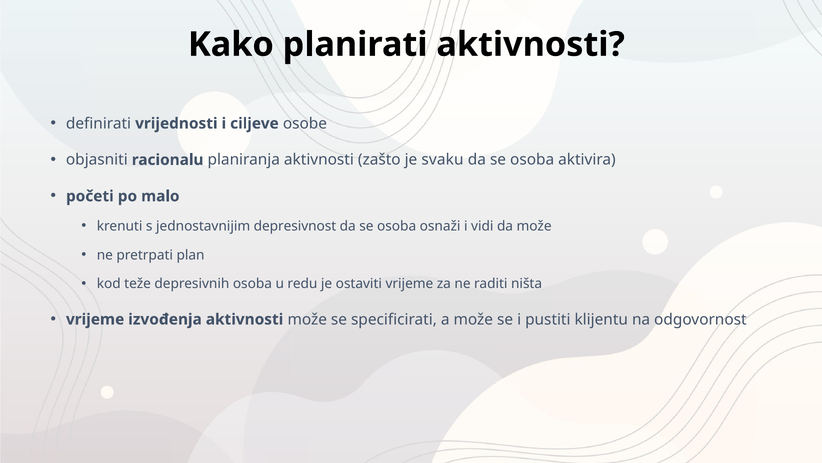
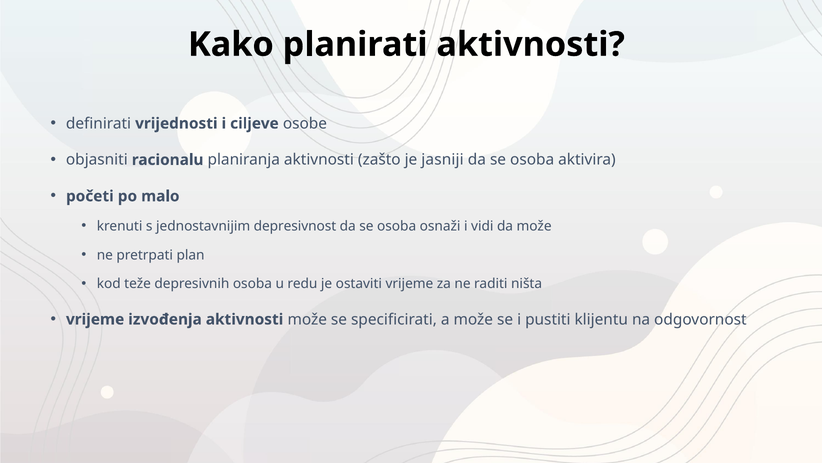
svaku: svaku -> jasniji (443, 160)
